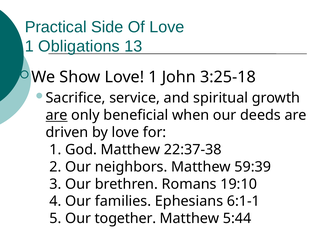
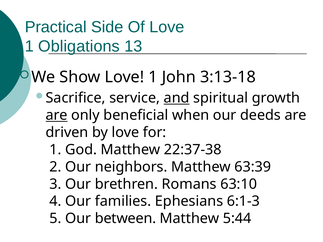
3:25-18: 3:25-18 -> 3:13-18 (228, 77)
and underline: none -> present (177, 98)
59:39: 59:39 -> 63:39 (253, 167)
19:10: 19:10 -> 63:10 (239, 184)
6:1-1: 6:1-1 -> 6:1-3 (243, 201)
together: together -> between (125, 219)
